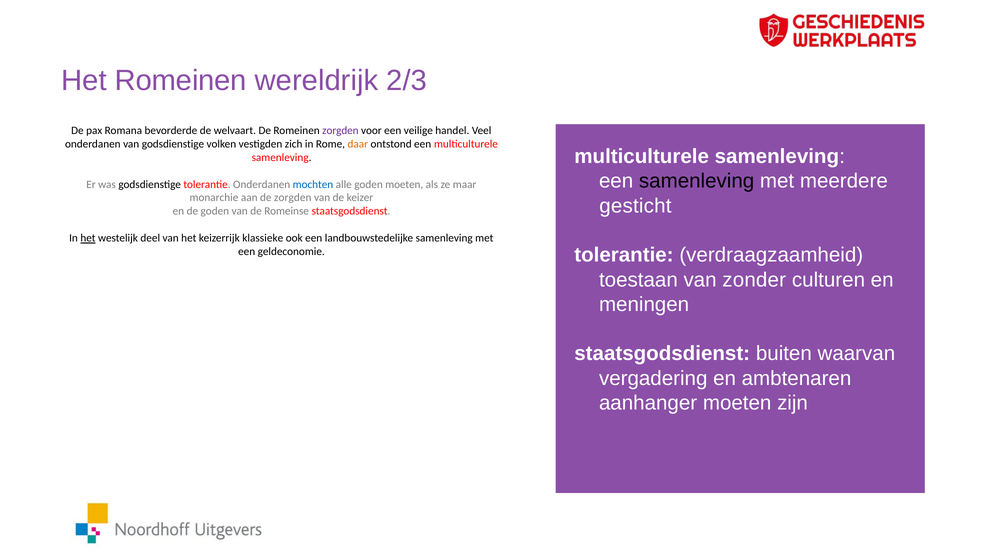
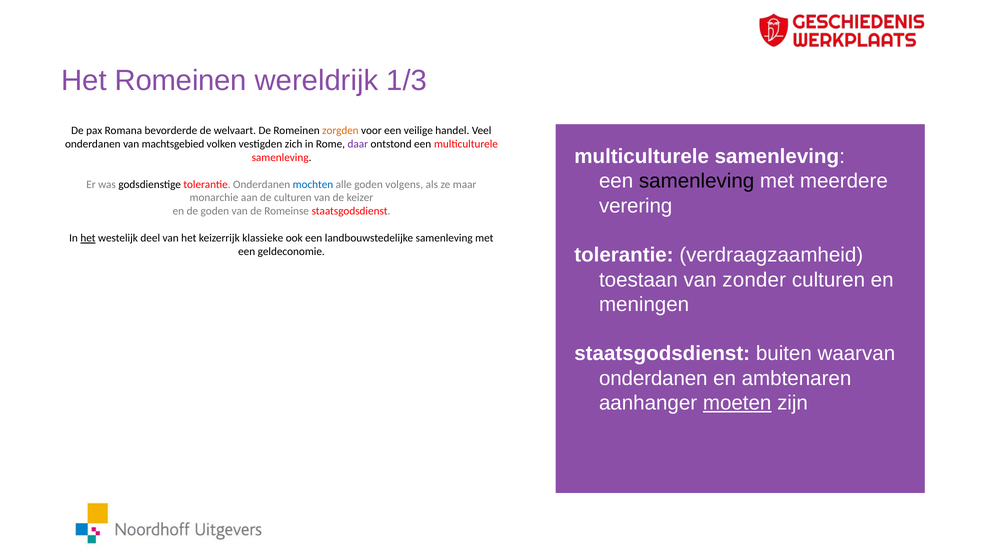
2/3: 2/3 -> 1/3 (407, 81)
zorgden colour: purple -> orange (340, 131)
van godsdienstige: godsdienstige -> machtsgebied (173, 144)
daar colour: orange -> purple (358, 144)
goden moeten: moeten -> volgens (404, 185)
de zorgden: zorgden -> culturen (293, 198)
gesticht: gesticht -> verering (636, 206)
vergadering: vergadering -> onderdanen (653, 379)
moeten underline: none -> present (737, 403)
